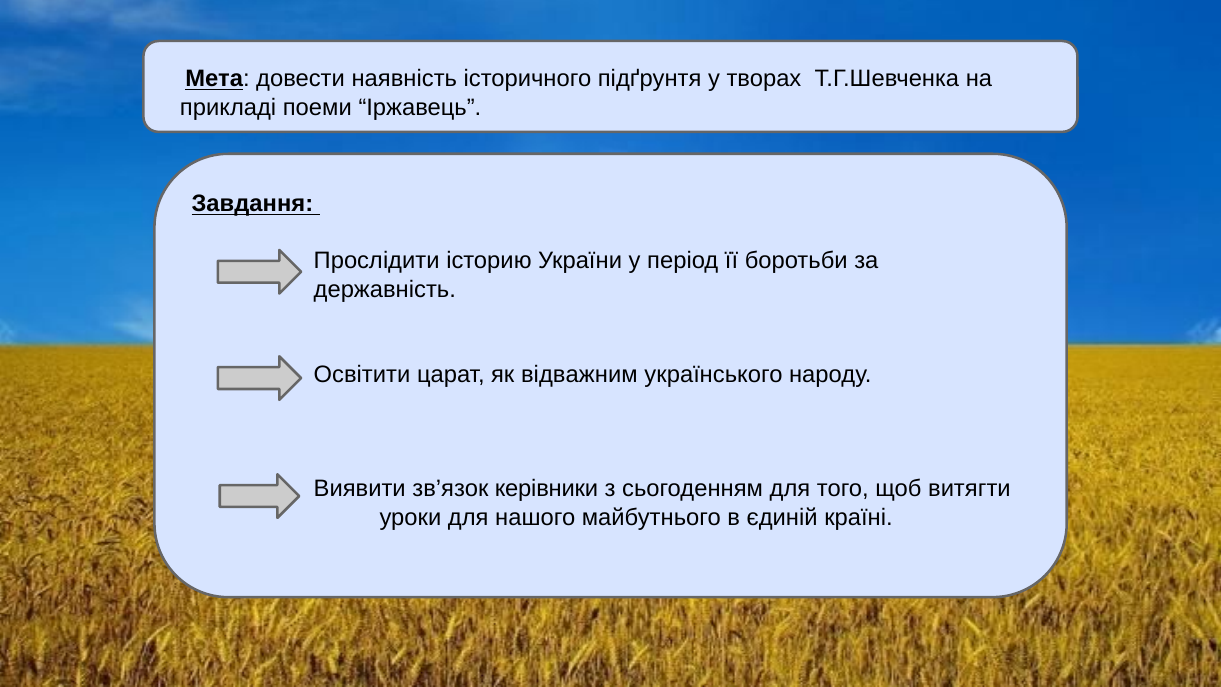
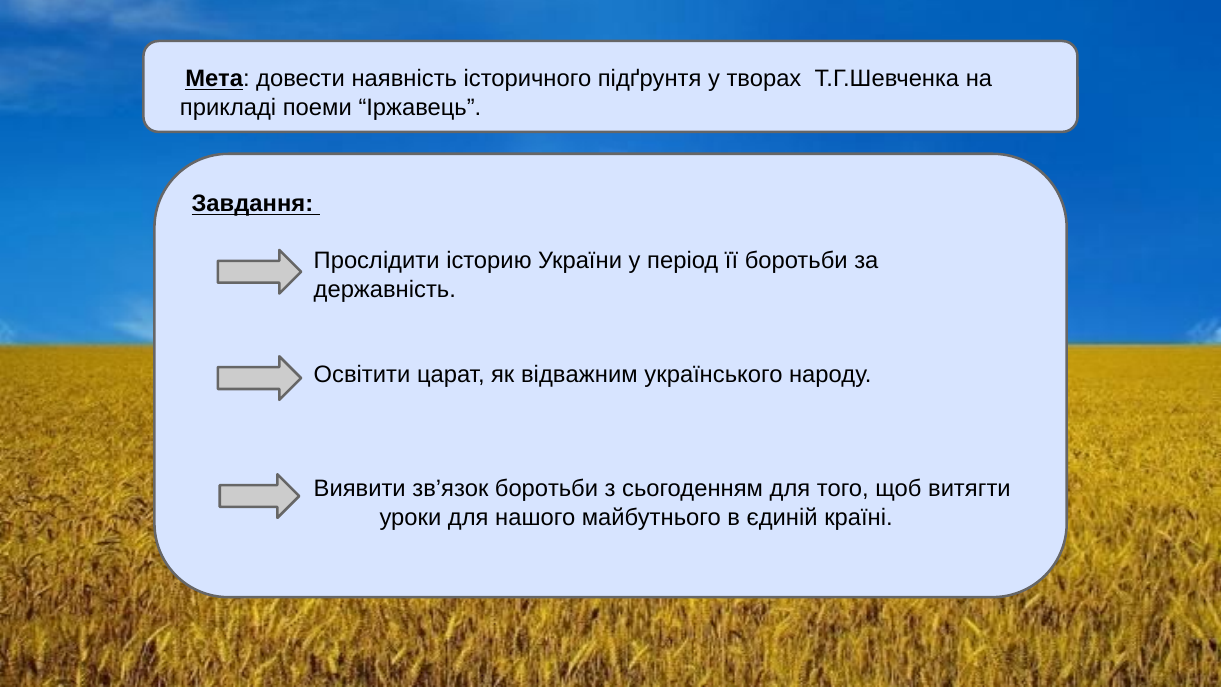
зв’язок керівники: керівники -> боротьби (546, 489)
